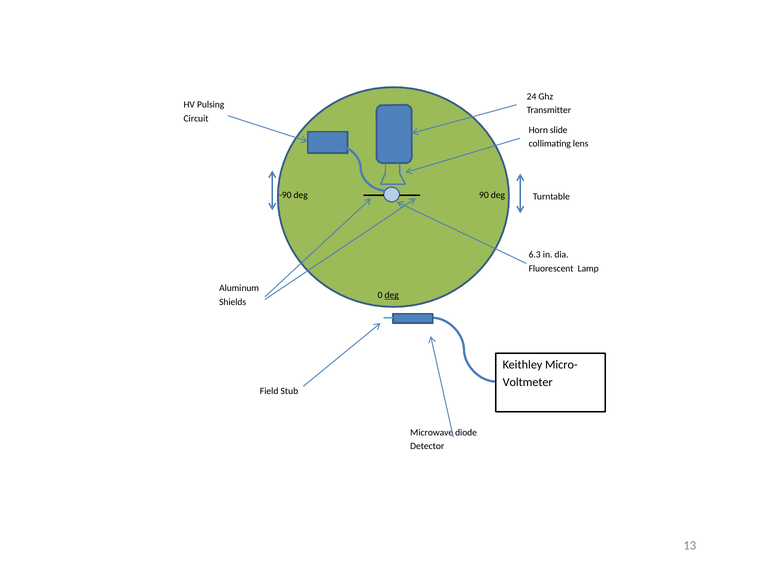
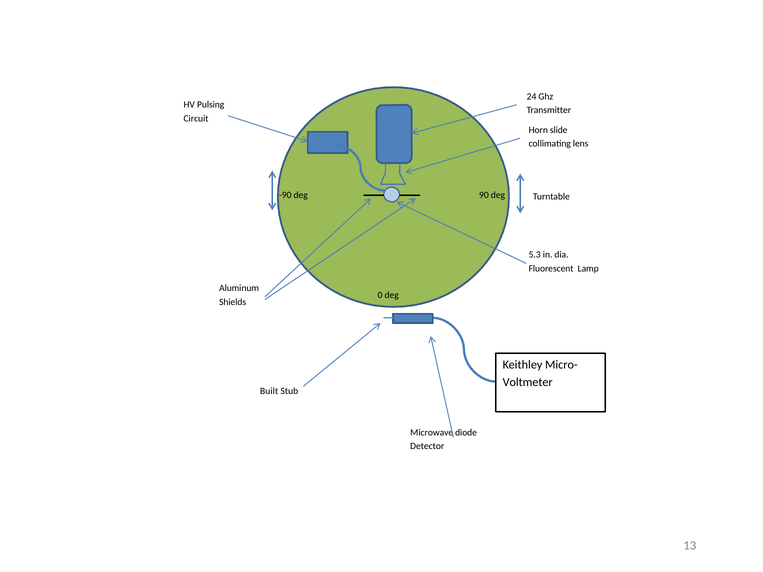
6.3: 6.3 -> 5.3 (535, 255)
deg underline: present -> none (392, 295)
Field: Field -> Built (269, 391)
